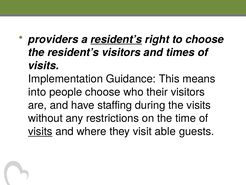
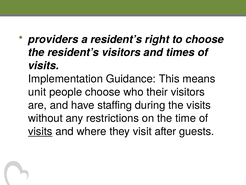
resident’s underline: present -> none (116, 39)
into: into -> unit (37, 92)
able: able -> after (165, 131)
